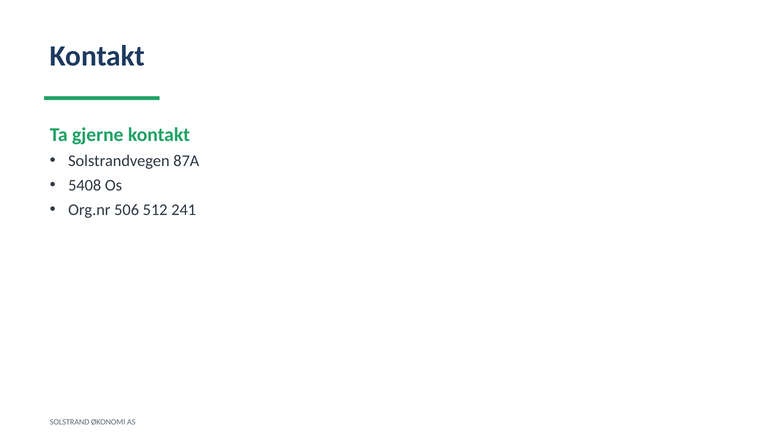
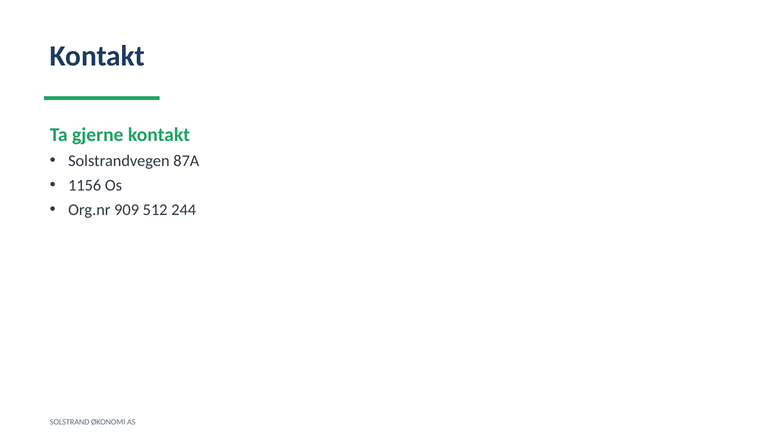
5408: 5408 -> 1156 (85, 185)
506: 506 -> 909 (127, 210)
241: 241 -> 244 (184, 210)
